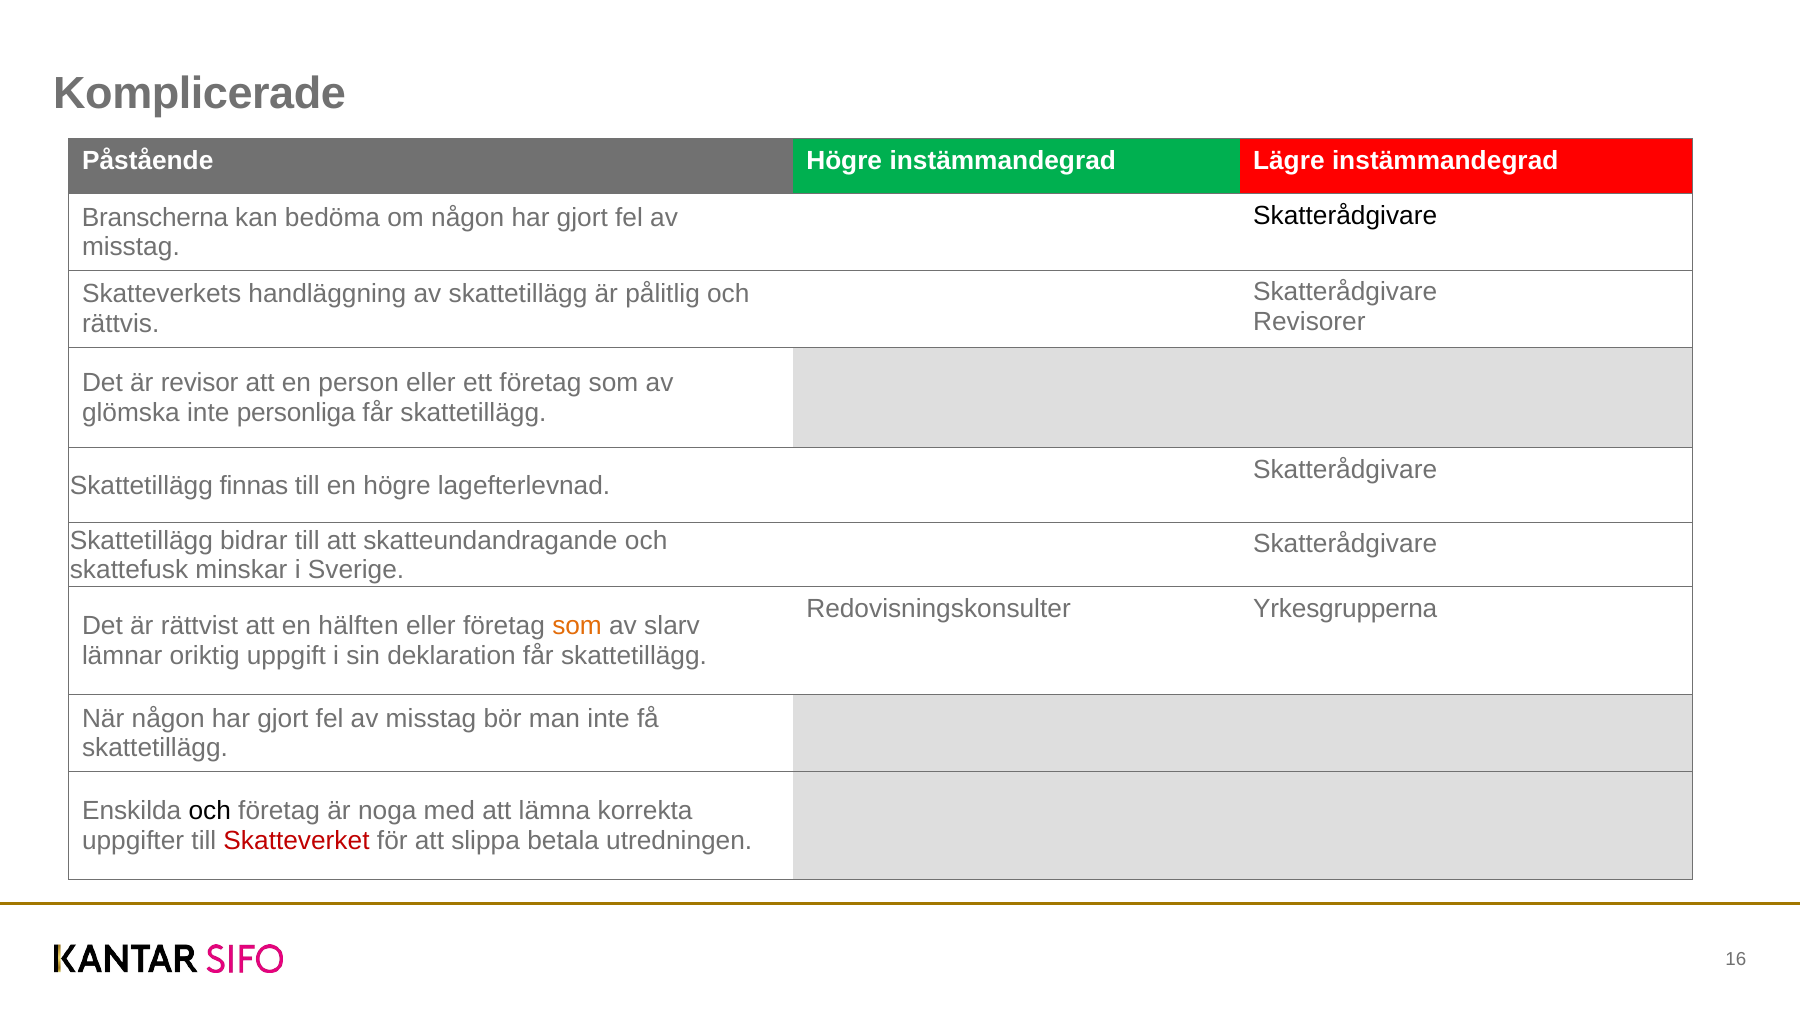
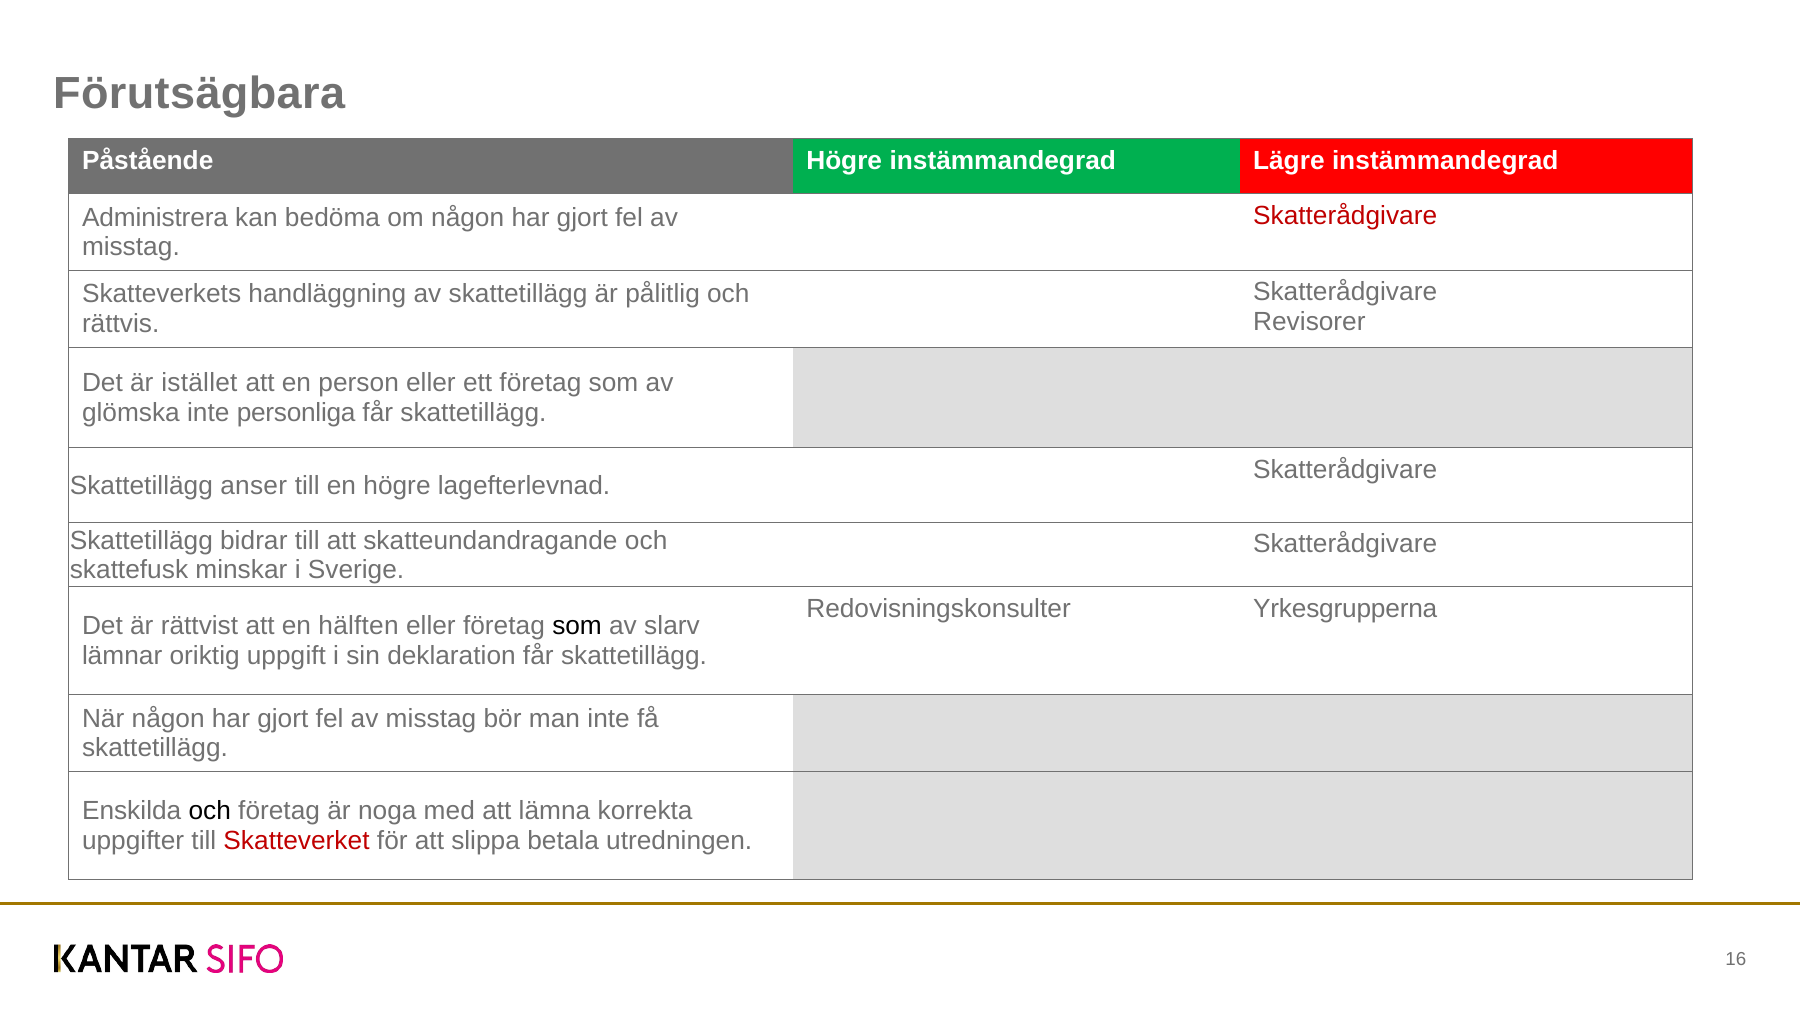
Komplicerade: Komplicerade -> Förutsägbara (199, 94)
Skatterådgivare colour: black -> red (1345, 216)
Branscherna: Branscherna -> Administrera (155, 218)
revisor: revisor -> istället (199, 383)
finnas: finnas -> anser (254, 486)
som colour: orange -> black (577, 627)
